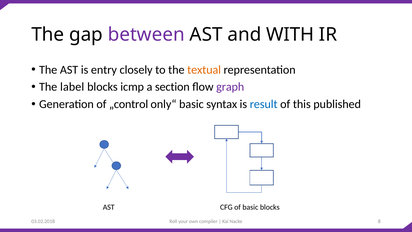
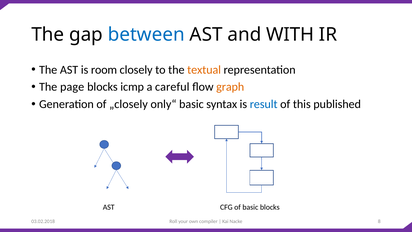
between colour: purple -> blue (146, 35)
entry: entry -> room (104, 70)
label: label -> page (72, 87)
section: section -> careful (172, 87)
graph colour: purple -> orange (230, 87)
„control: „control -> „closely (128, 104)
